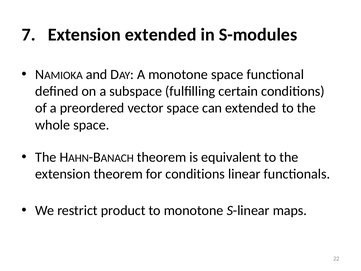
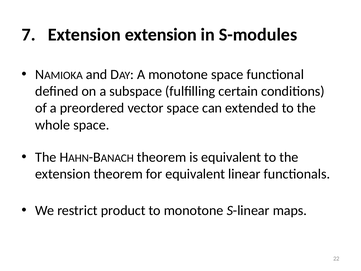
Extension extended: extended -> extension (161, 35)
for conditions: conditions -> equivalent (195, 174)
